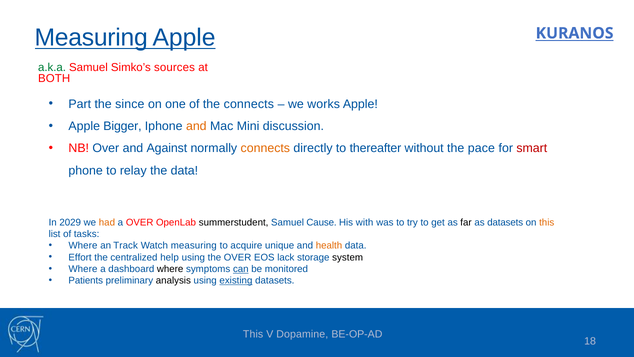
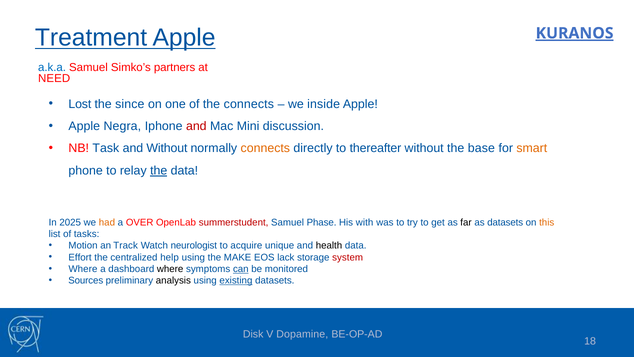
Measuring: Measuring -> Treatment (91, 38)
KURANOS underline: none -> present (575, 33)
a.k.a colour: green -> blue (52, 68)
sources: sources -> partners (175, 68)
BOTH: BOTH -> NEED (54, 79)
Part: Part -> Lost (80, 104)
works: works -> inside (324, 104)
Bigger: Bigger -> Negra (122, 126)
and colour: orange -> red (196, 126)
NB Over: Over -> Task (106, 148)
and Against: Against -> Without (167, 148)
pace: pace -> base (481, 148)
smart colour: red -> orange (532, 148)
the underline: none -> present (159, 170)
2029: 2029 -> 2025 (70, 222)
summerstudent colour: black -> red (234, 222)
Cause: Cause -> Phase (322, 222)
Where: Where -> Motion (83, 245)
Watch measuring: measuring -> neurologist (194, 245)
health colour: orange -> black (329, 245)
the OVER: OVER -> MAKE (238, 257)
system colour: black -> red (348, 257)
Patients: Patients -> Sources (86, 280)
This: This -> Disk (253, 334)
